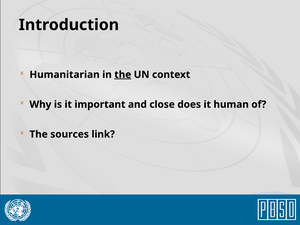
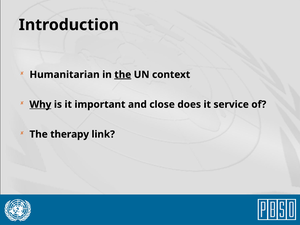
Why underline: none -> present (40, 104)
human: human -> service (231, 104)
sources: sources -> therapy (70, 134)
